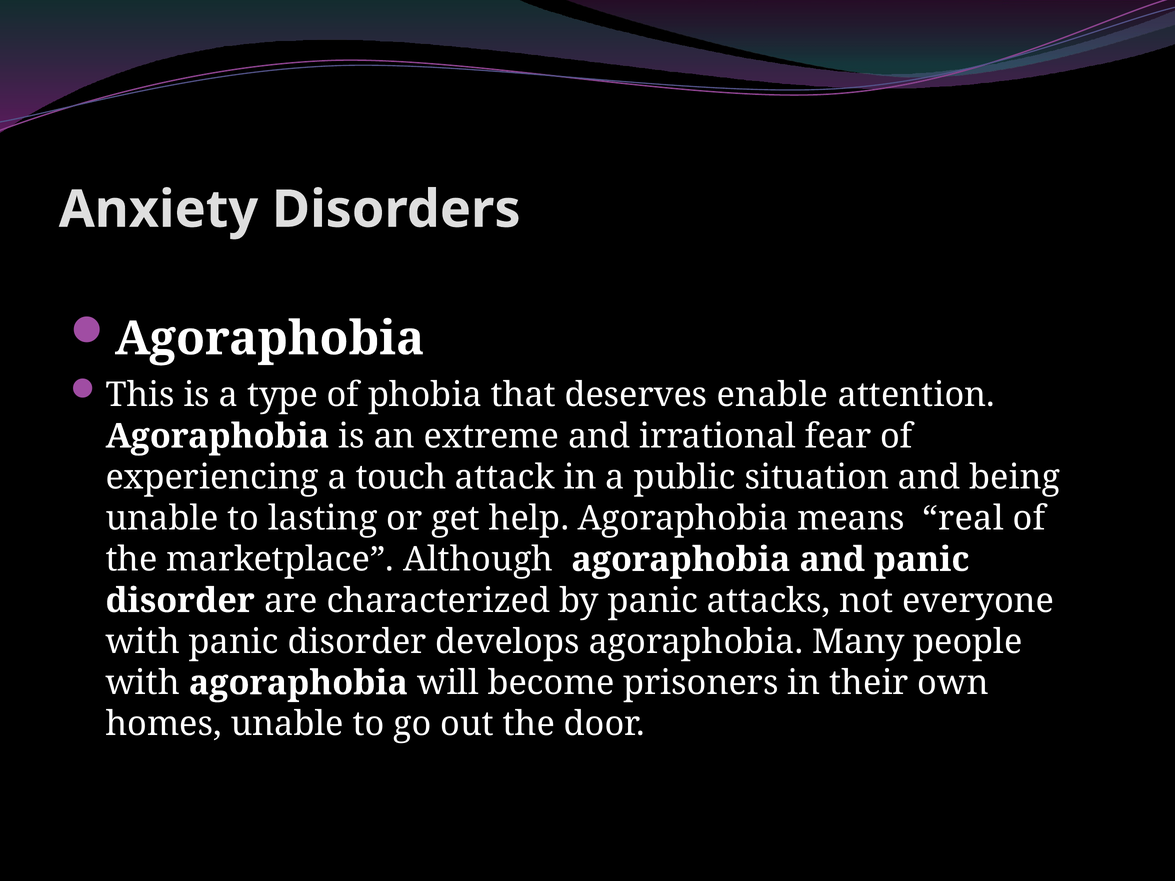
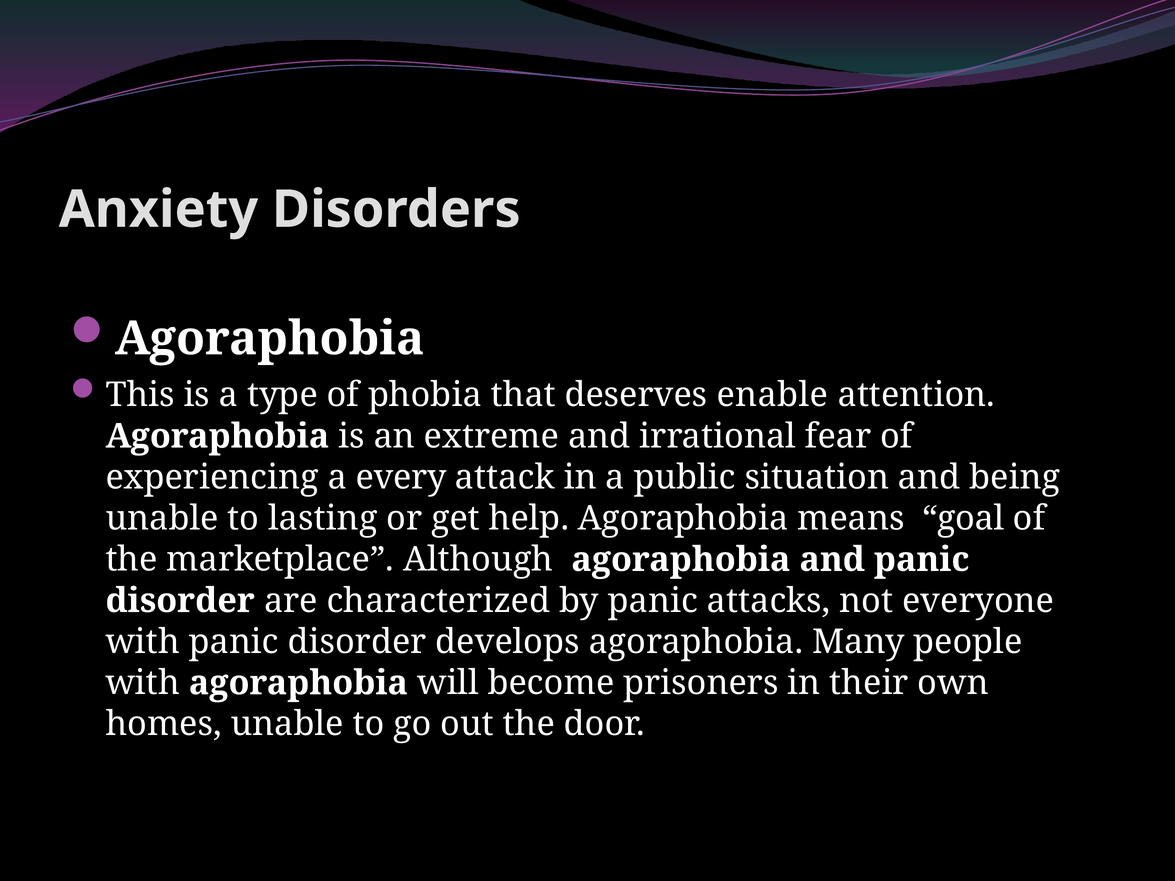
touch: touch -> every (401, 478)
real: real -> goal (963, 519)
